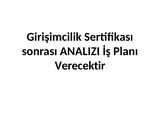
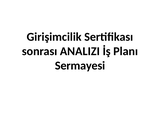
Verecektir: Verecektir -> Sermayesi (80, 66)
